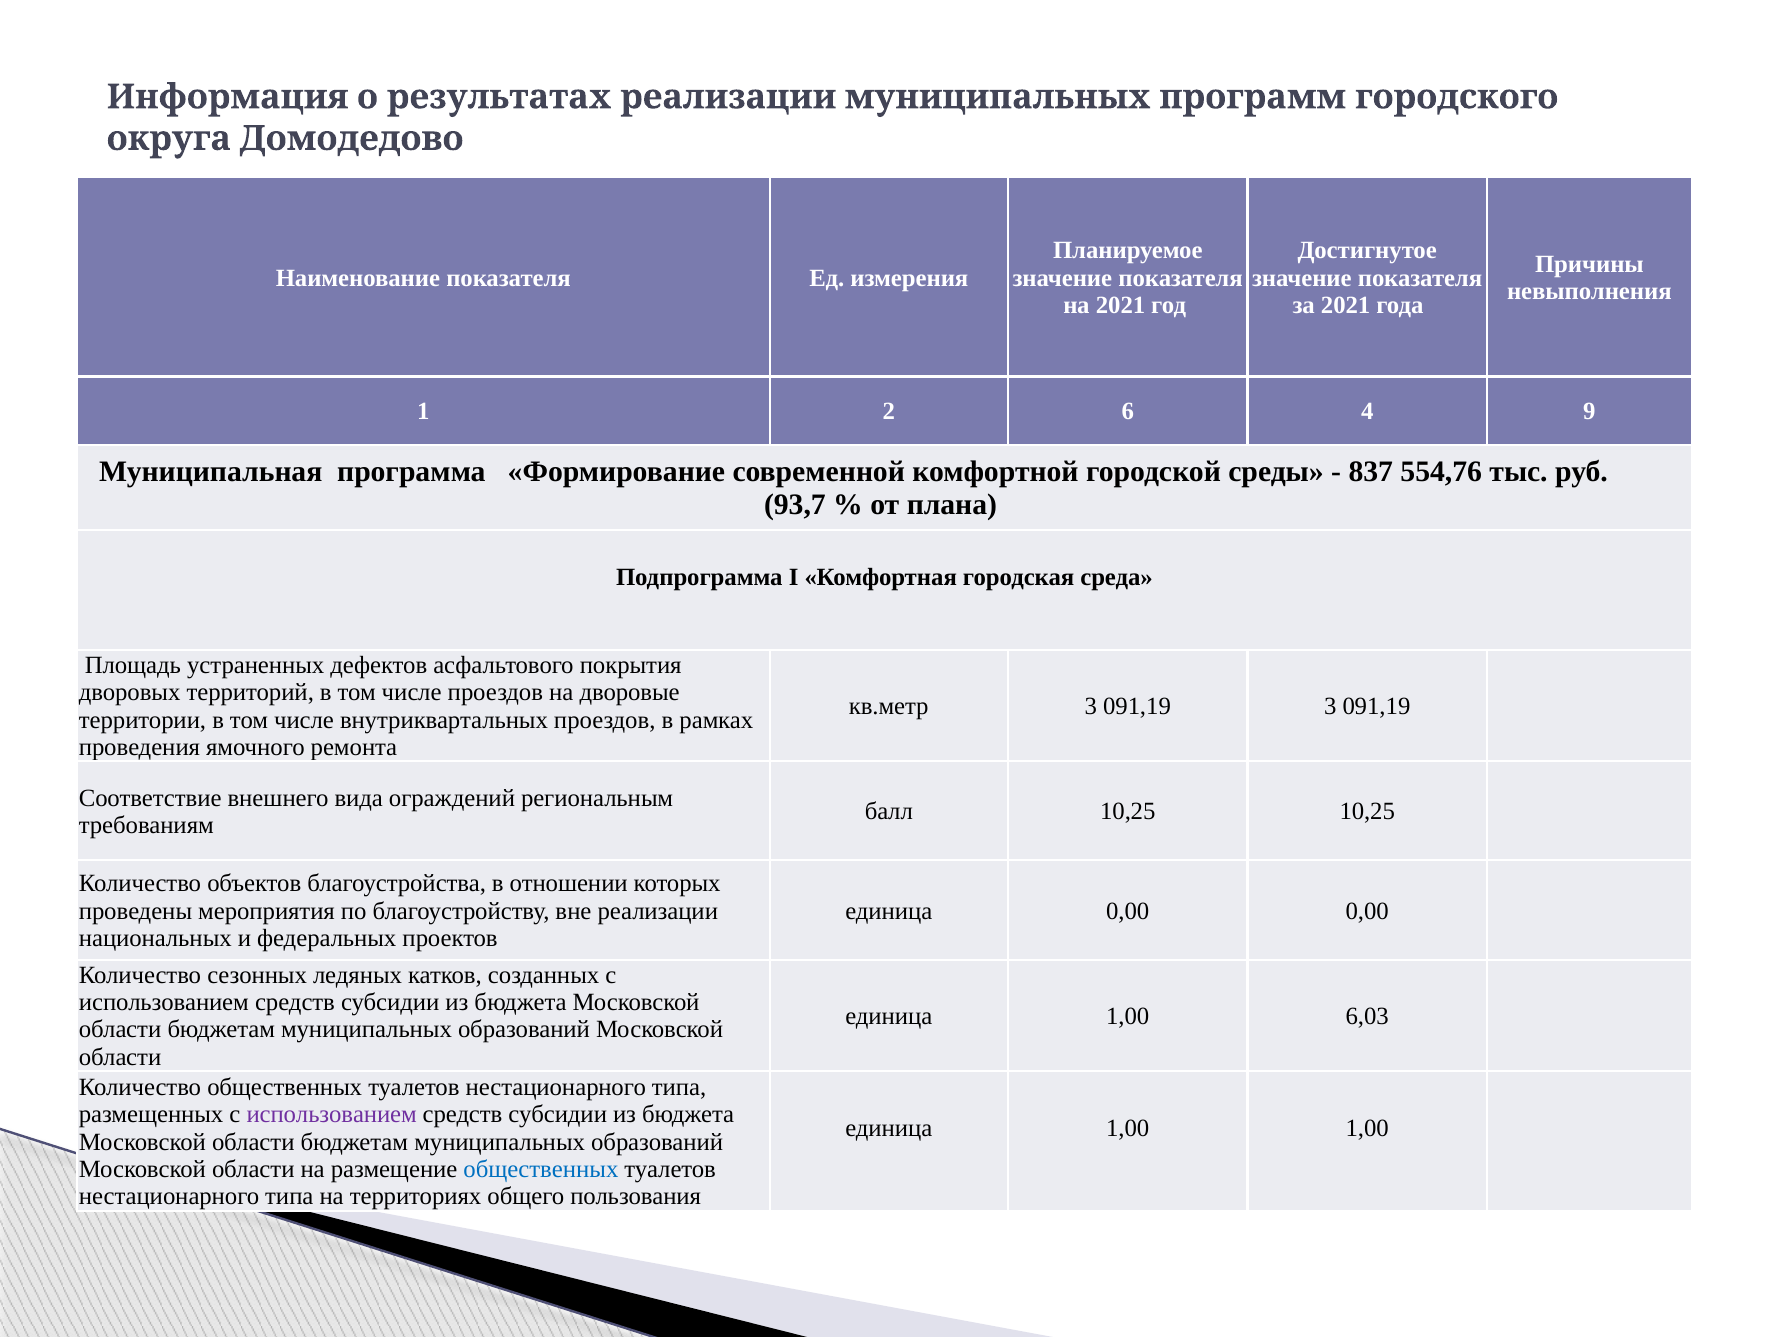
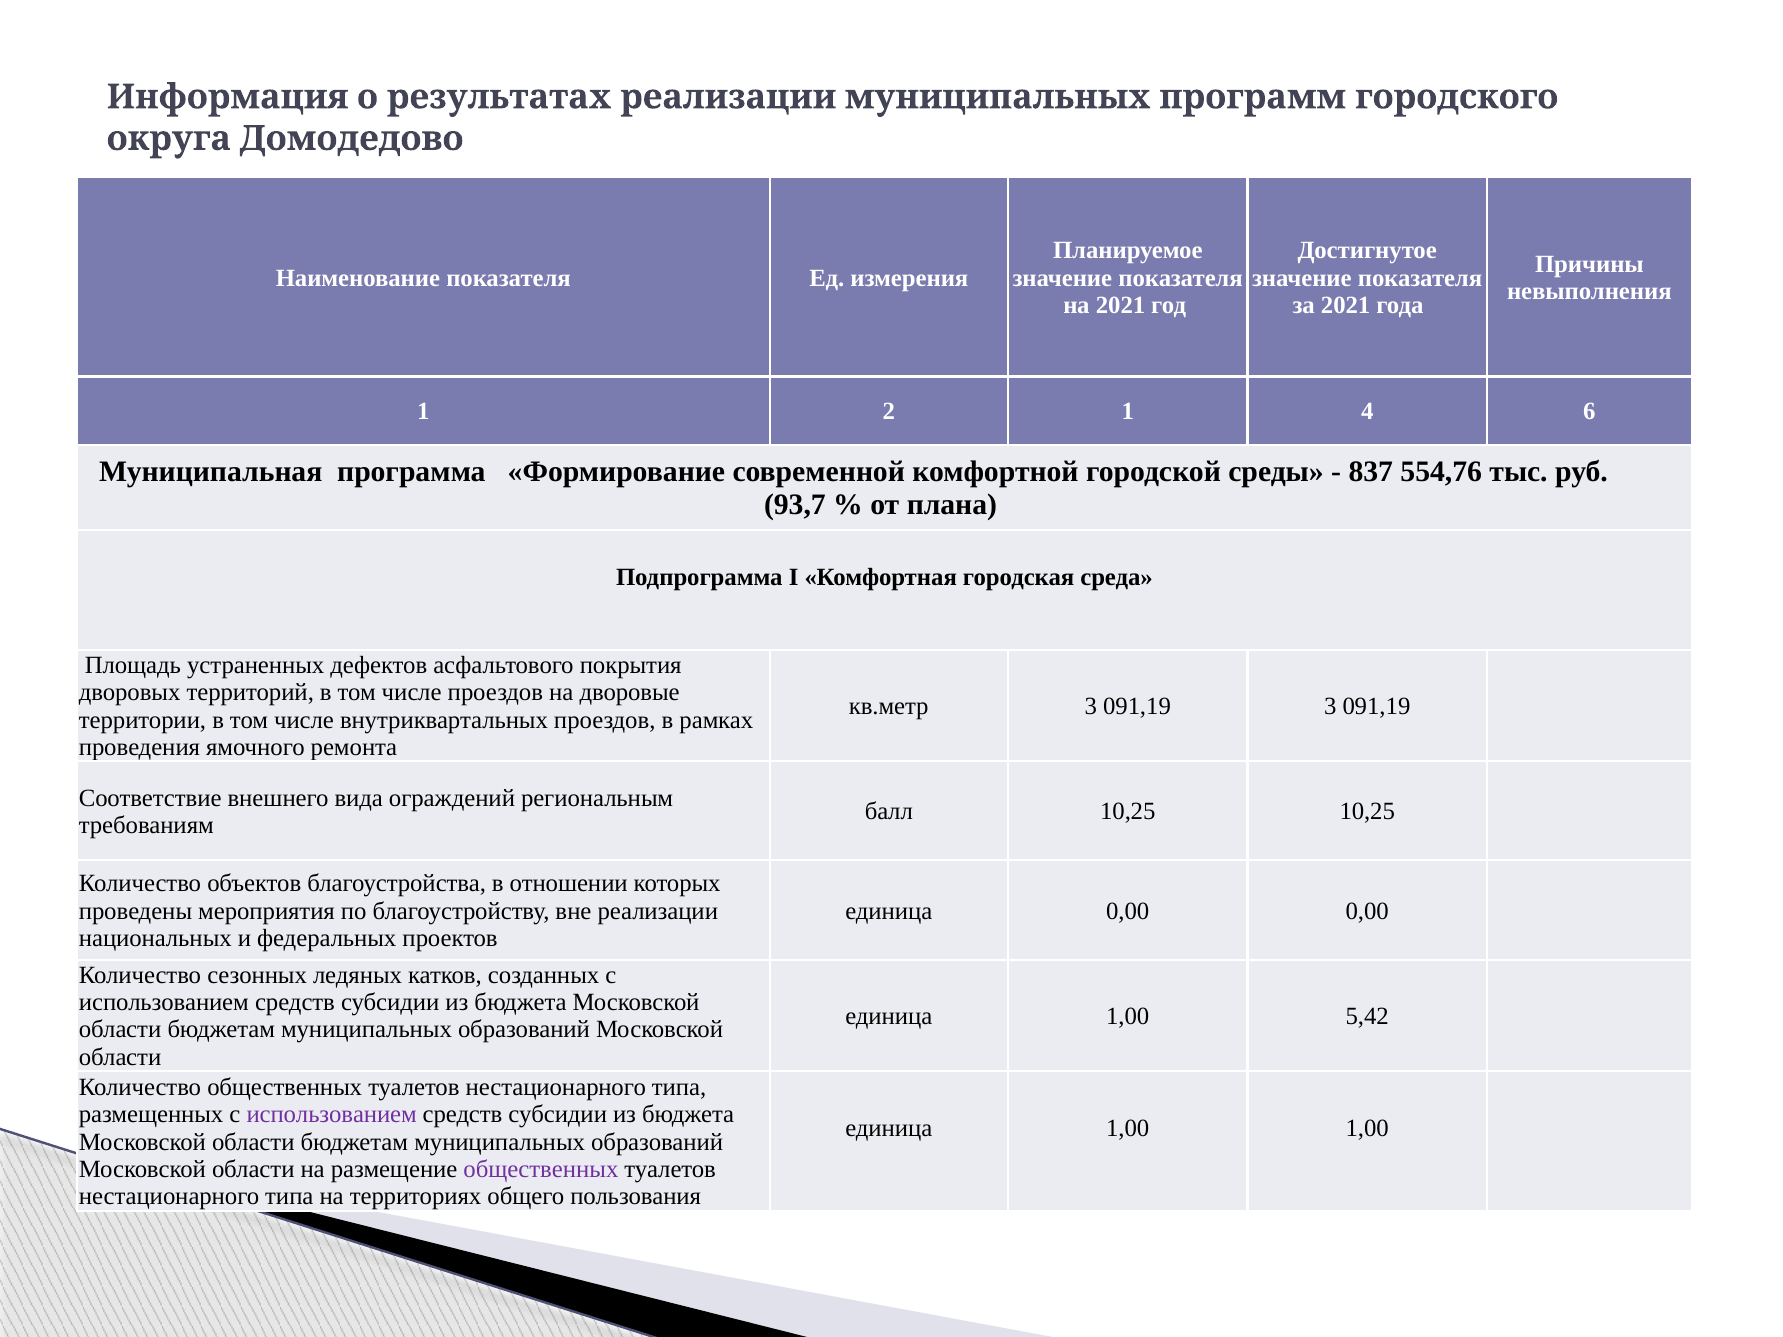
2 6: 6 -> 1 (1128, 412)
9: 9 -> 6 (1589, 412)
6,03: 6,03 -> 5,42 (1367, 1016)
общественных colour: blue -> purple (541, 1169)
